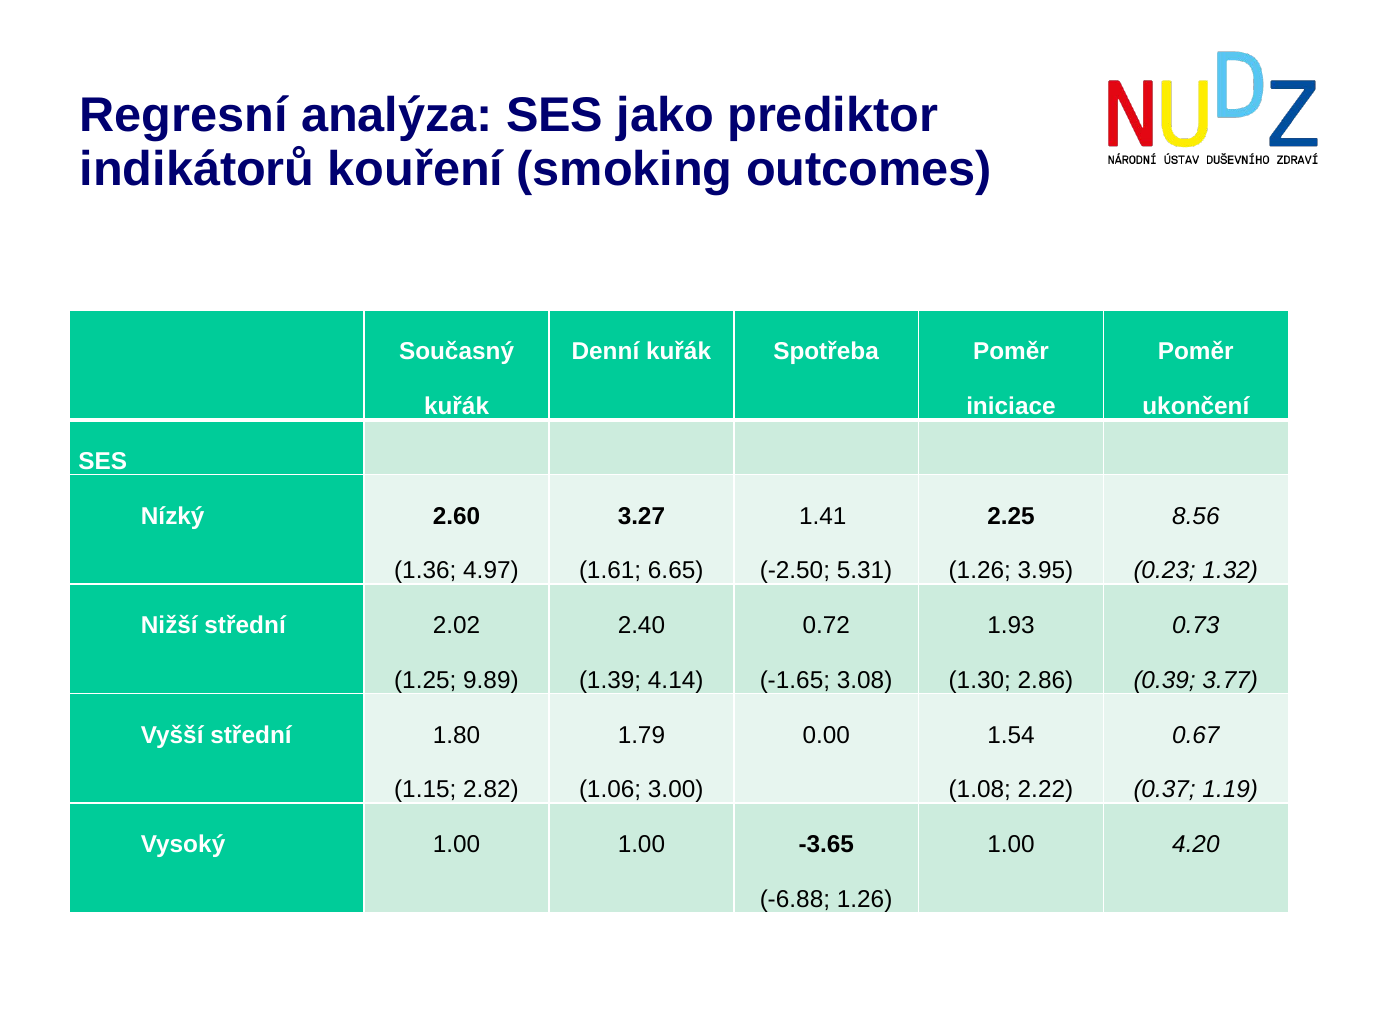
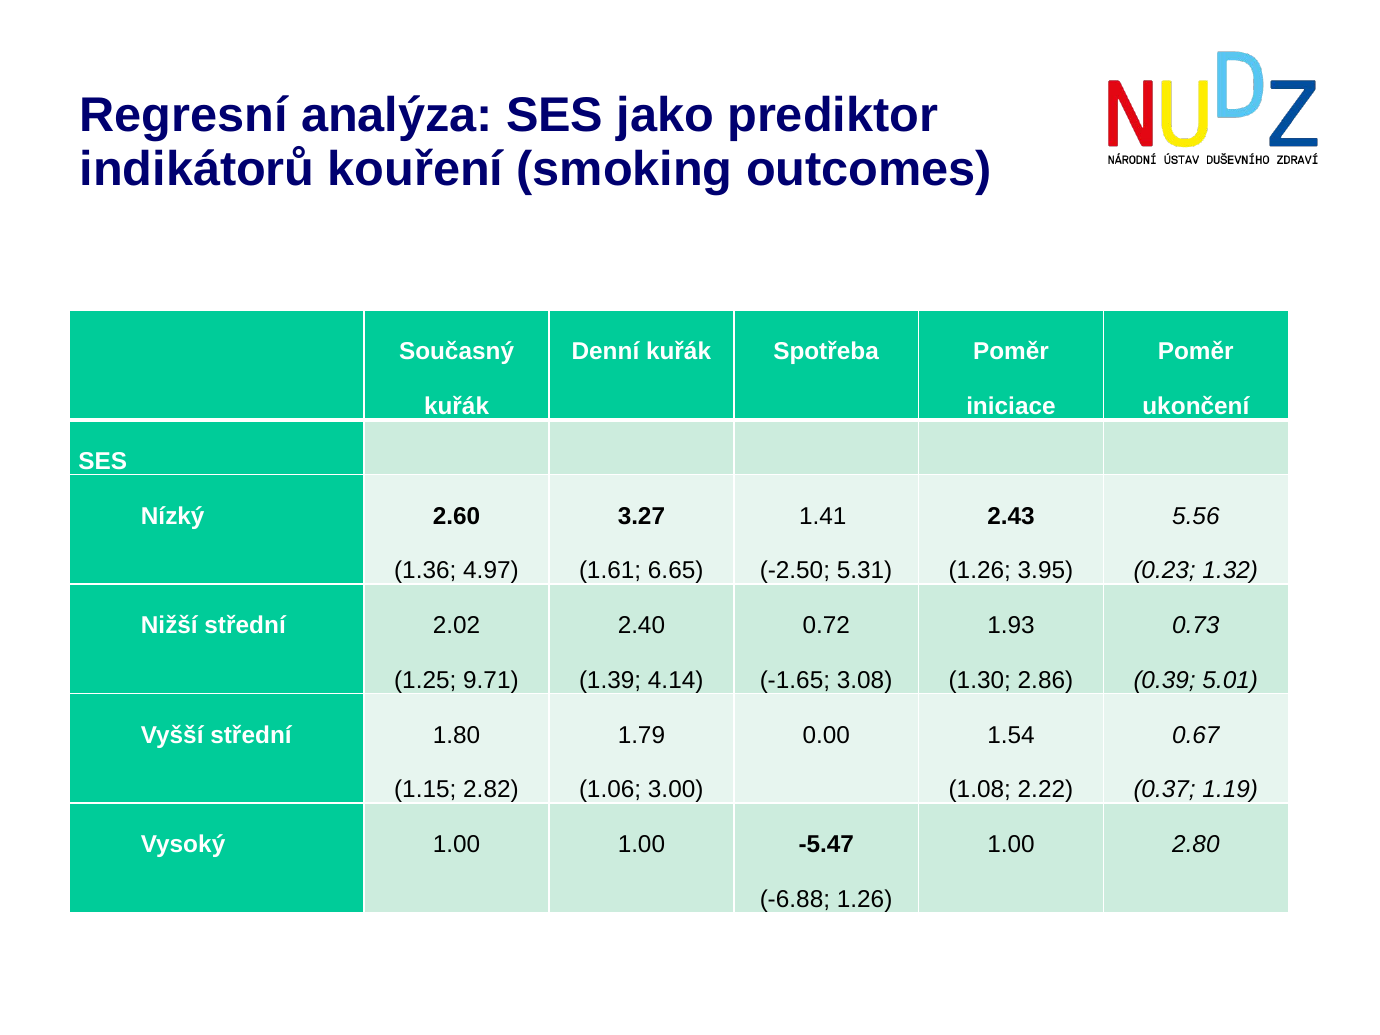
2.25: 2.25 -> 2.43 (1011, 516)
8.56: 8.56 -> 5.56 (1196, 516)
9.89: 9.89 -> 9.71 (491, 680)
3.77: 3.77 -> 5.01 (1230, 680)
-3.65: -3.65 -> -5.47 (826, 844)
4.20: 4.20 -> 2.80 (1196, 844)
